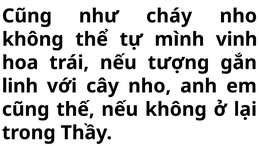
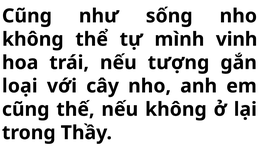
cháy: cháy -> sống (169, 16)
linh: linh -> loại (20, 86)
